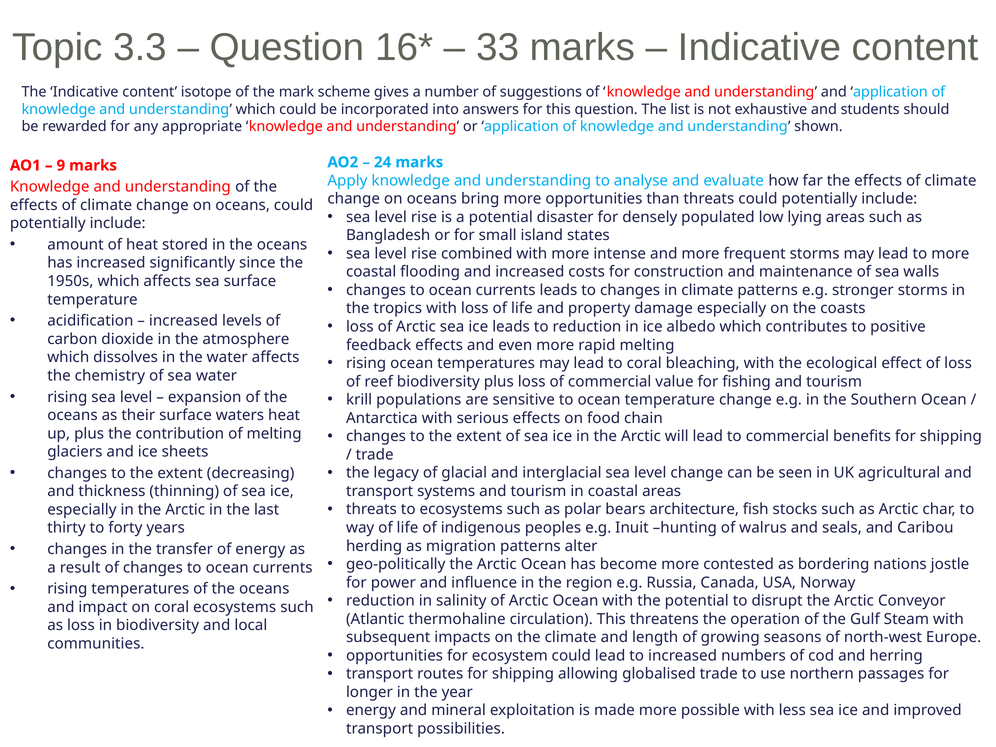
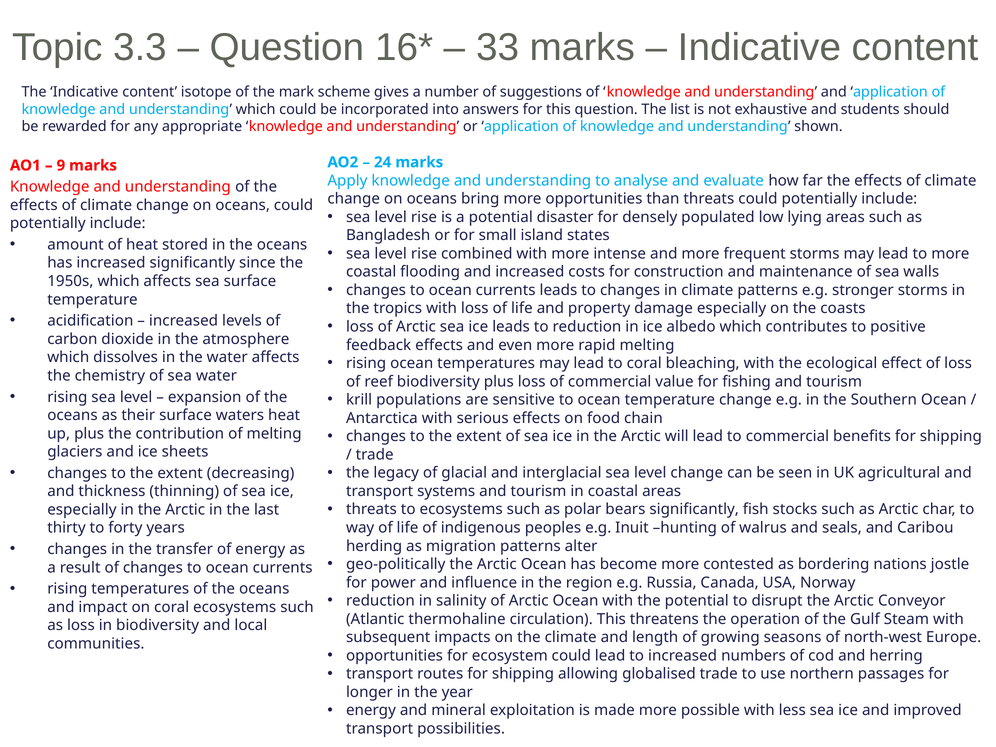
bears architecture: architecture -> significantly (694, 509)
